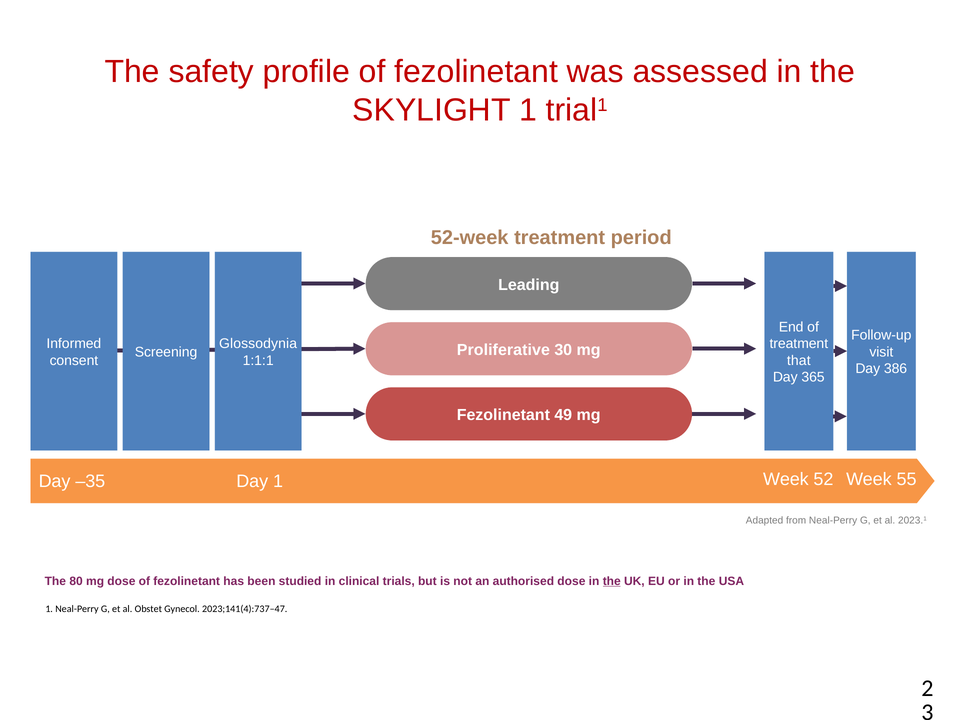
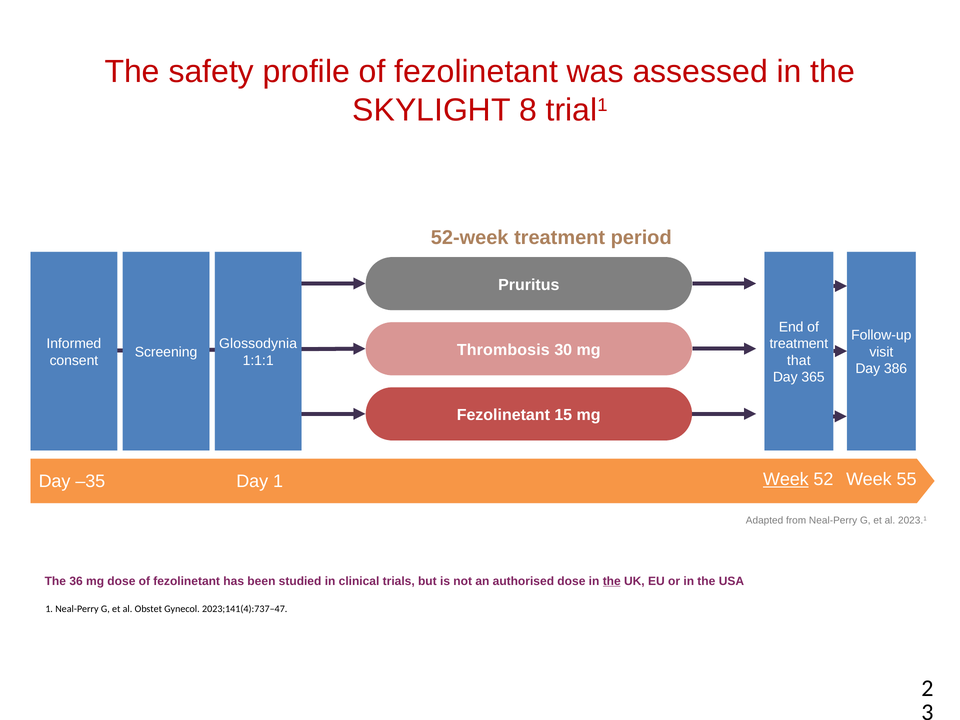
SKYLIGHT 1: 1 -> 8 (528, 110)
Leading: Leading -> Pruritus (529, 285)
Proliferative: Proliferative -> Thrombosis (503, 350)
49: 49 -> 15 (563, 415)
Week underline: none -> present (786, 479)
80: 80 -> 36 (76, 581)
